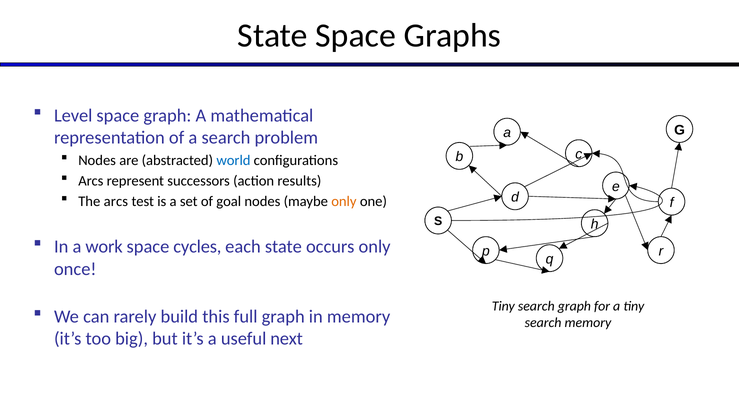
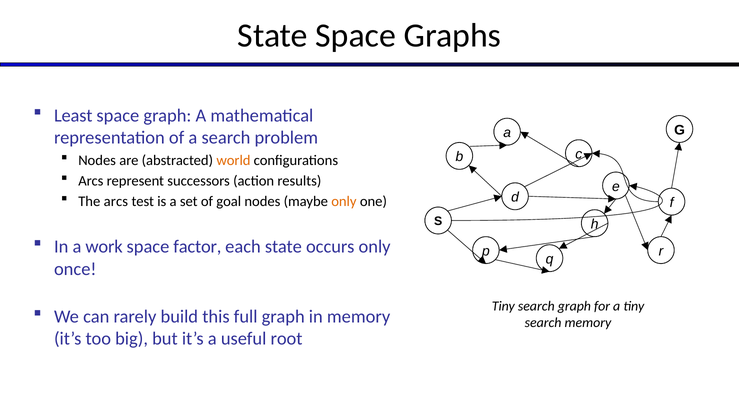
Level: Level -> Least (73, 116)
world colour: blue -> orange (233, 160)
cycles: cycles -> factor (197, 247)
next: next -> root (287, 338)
